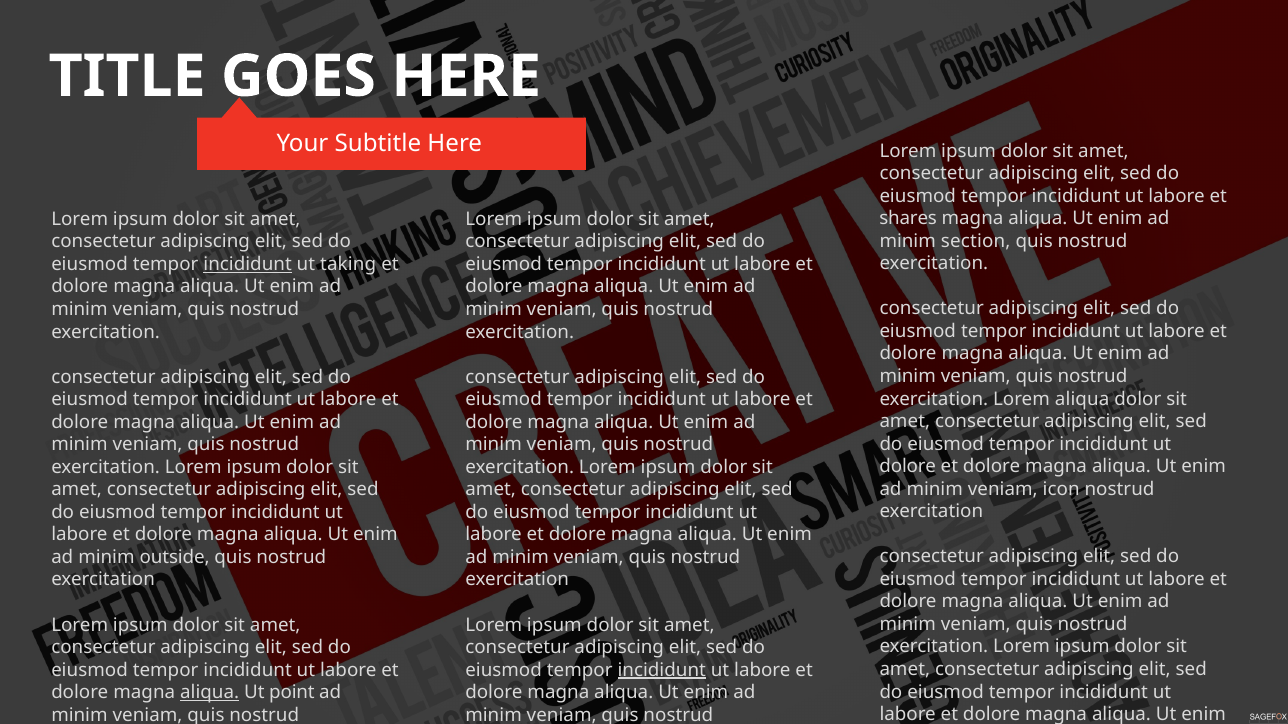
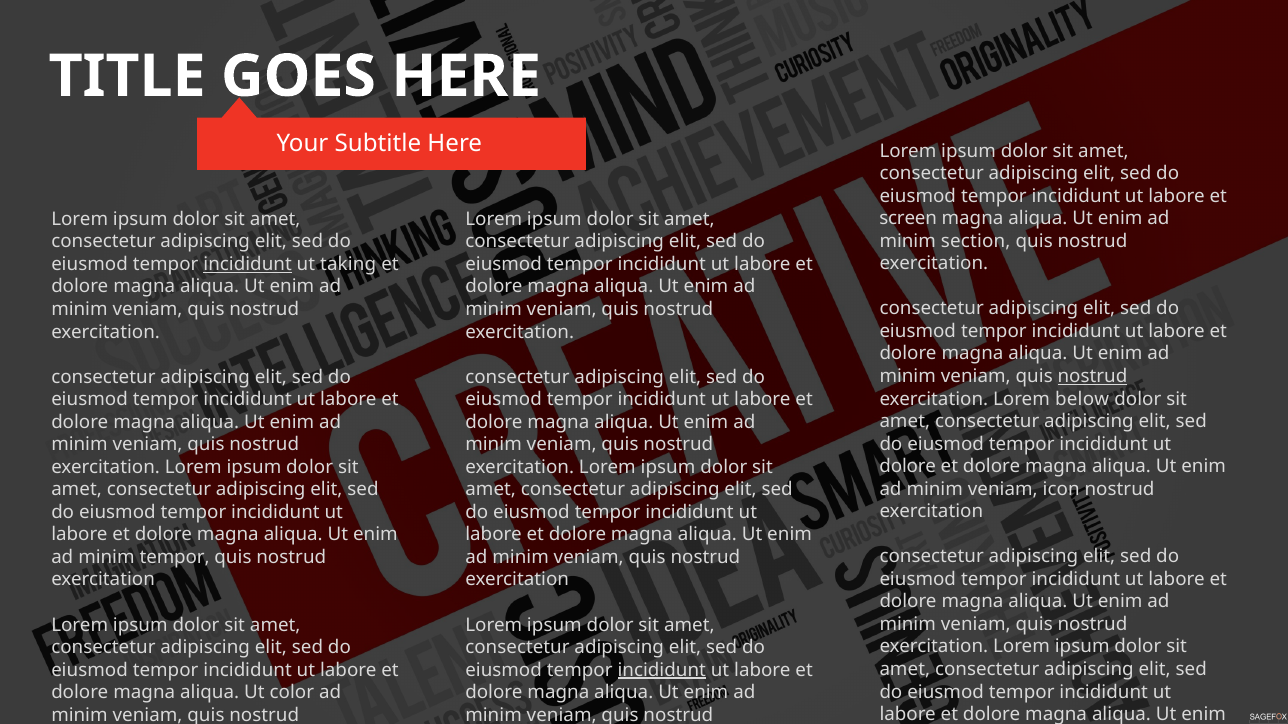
shares: shares -> screen (908, 219)
nostrud underline: none -> present (1092, 377)
Lorem aliqua: aliqua -> below (1082, 399)
minim outside: outside -> tempor (175, 558)
aliqua underline: present -> none (210, 693)
point: point -> color (292, 693)
